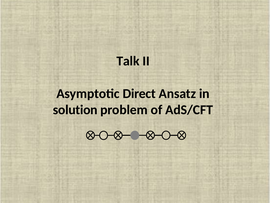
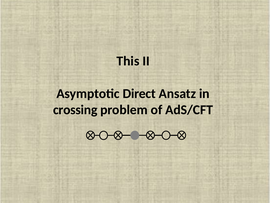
Talk: Talk -> This (128, 61)
solution: solution -> crossing (75, 110)
